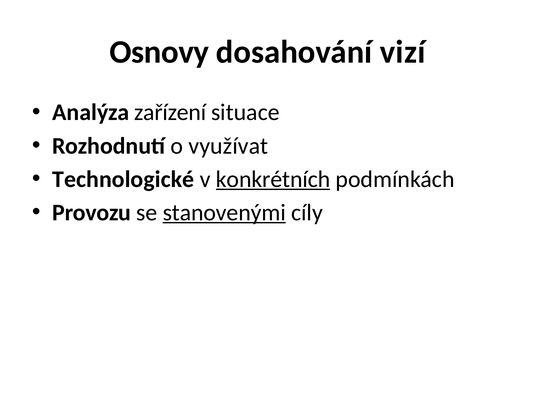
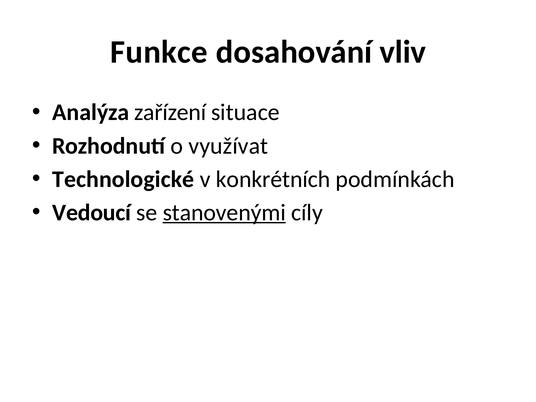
Osnovy: Osnovy -> Funkce (159, 52)
vizí: vizí -> vliv (403, 52)
konkrétních underline: present -> none (273, 179)
Provozu: Provozu -> Vedoucí (92, 213)
